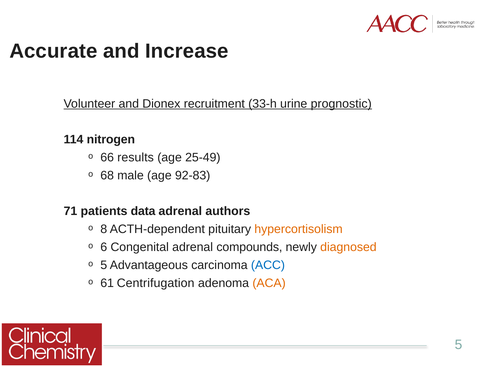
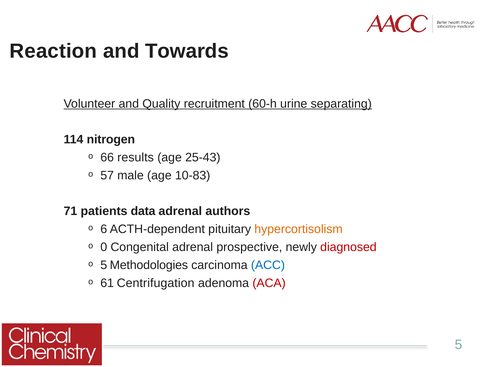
Accurate: Accurate -> Reaction (53, 51)
Increase: Increase -> Towards (187, 51)
Dionex: Dionex -> Quality (161, 104)
33-h: 33-h -> 60-h (263, 104)
prognostic: prognostic -> separating (341, 104)
25-49: 25-49 -> 25-43 (203, 157)
68: 68 -> 57 (107, 175)
92-83: 92-83 -> 10-83 (193, 175)
8: 8 -> 6 (104, 229)
6: 6 -> 0 (104, 247)
compounds: compounds -> prospective (249, 247)
diagnosed colour: orange -> red (348, 247)
Advantageous: Advantageous -> Methodologies (149, 265)
ACA colour: orange -> red (269, 283)
